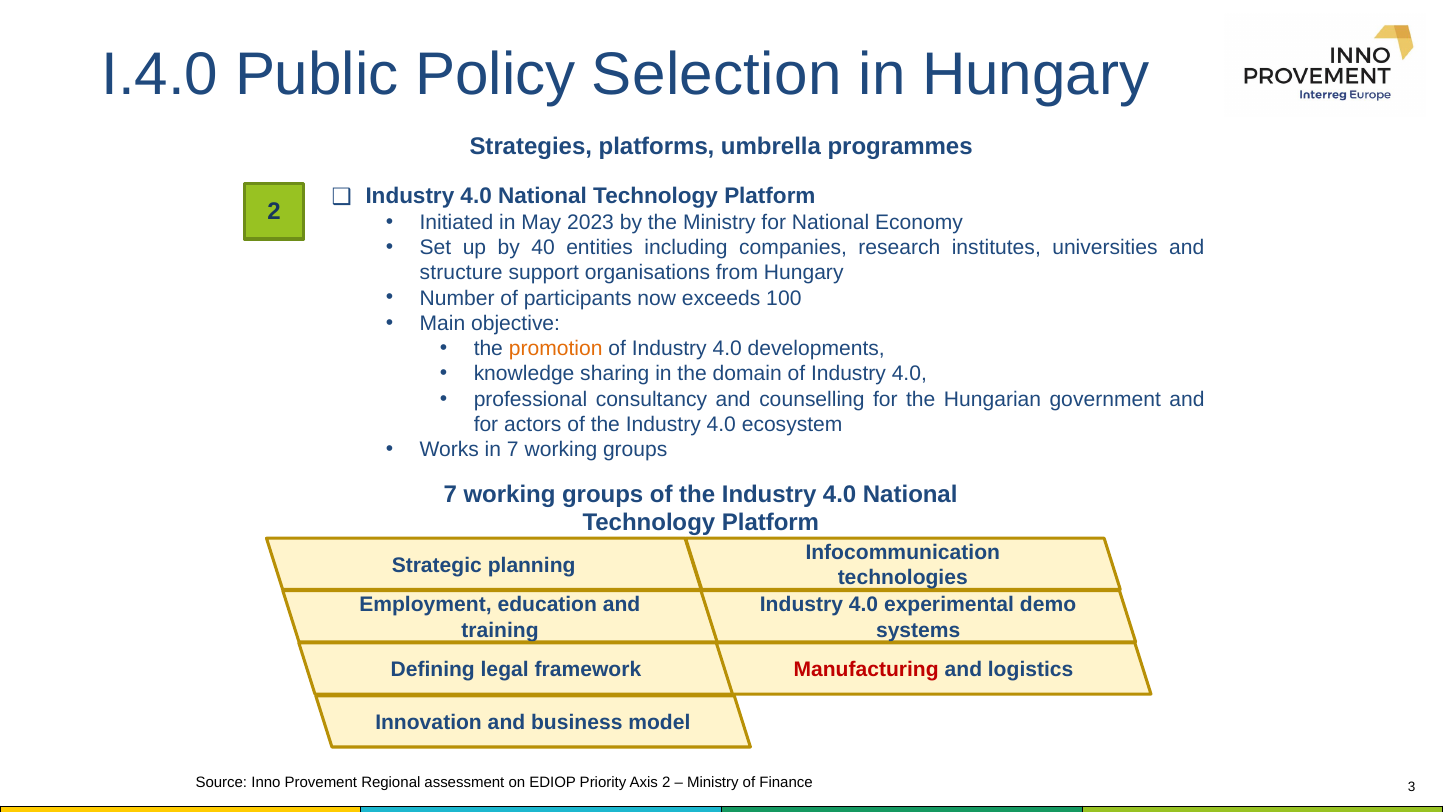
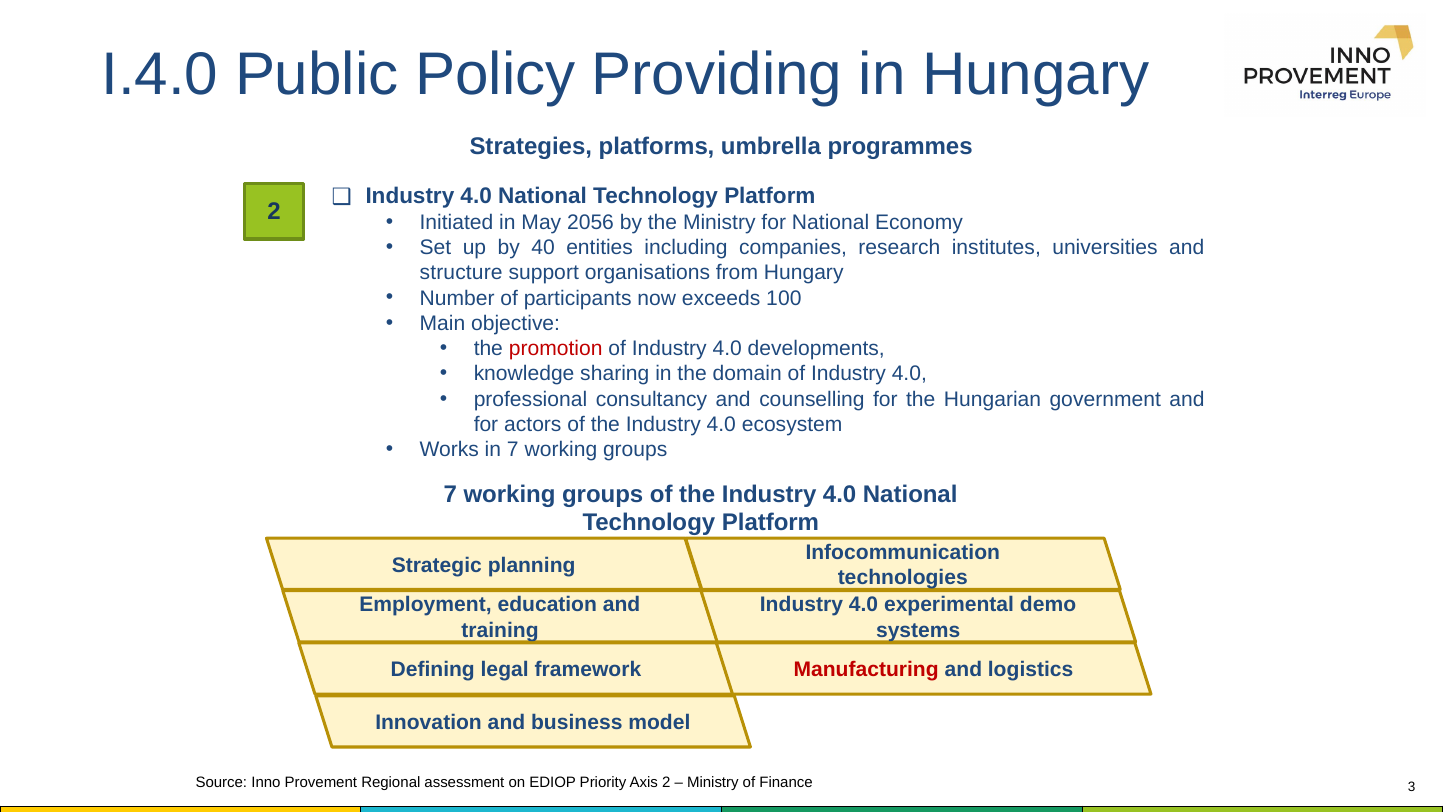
Selection: Selection -> Providing (717, 75)
2023: 2023 -> 2056 (591, 222)
promotion colour: orange -> red (556, 349)
